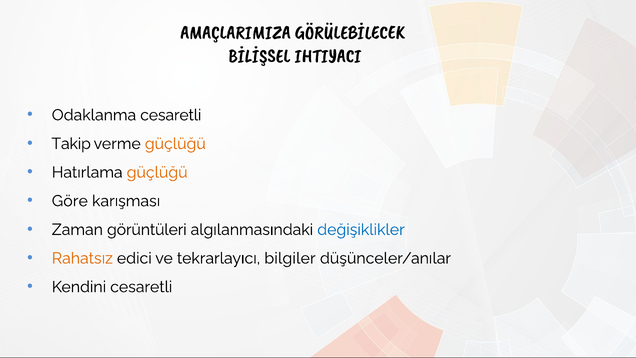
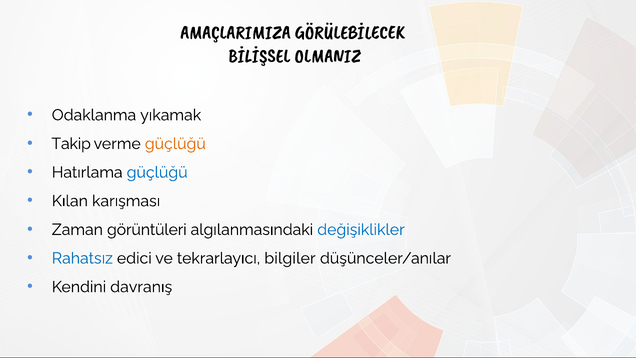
IHTIYACI: IHTIYACI -> OLMANIZ (328, 56)
Odaklanma cesaretli: cesaretli -> yıkamak (171, 115)
güçlüğü colour: orange -> blue (157, 172)
Göre: Göre -> Kılan (70, 201)
Rahatsız colour: orange -> blue (82, 258)
Kendini cesaretli: cesaretli -> davranış (141, 287)
